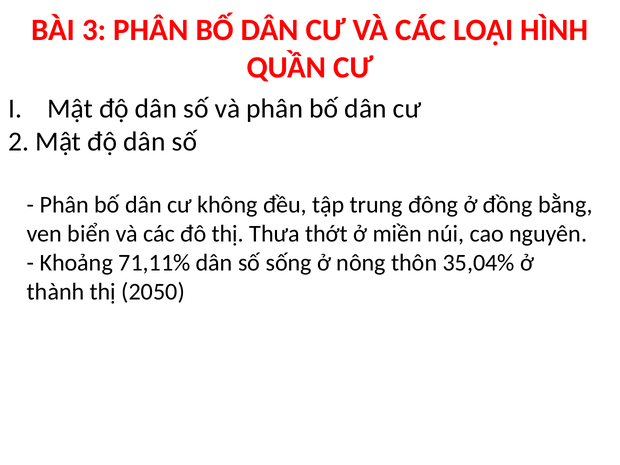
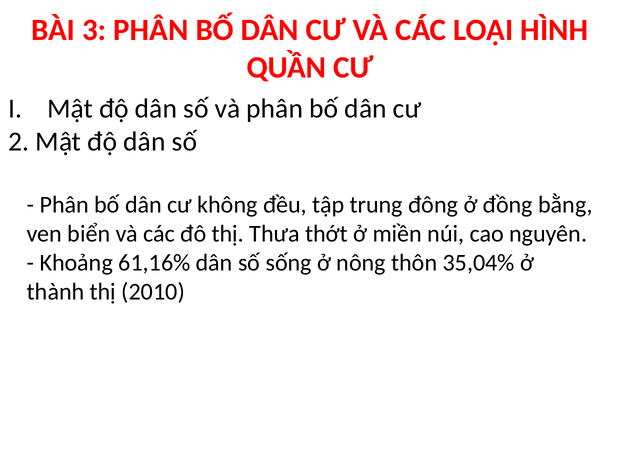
71,11%: 71,11% -> 61,16% (154, 263)
2050: 2050 -> 2010 (153, 292)
